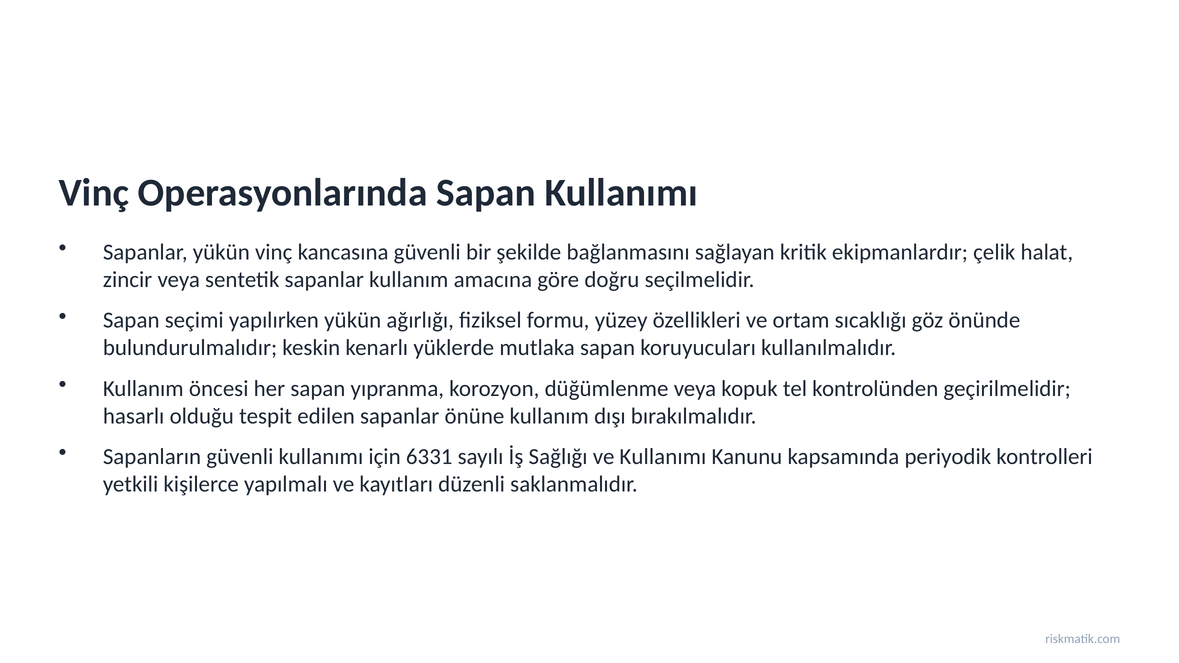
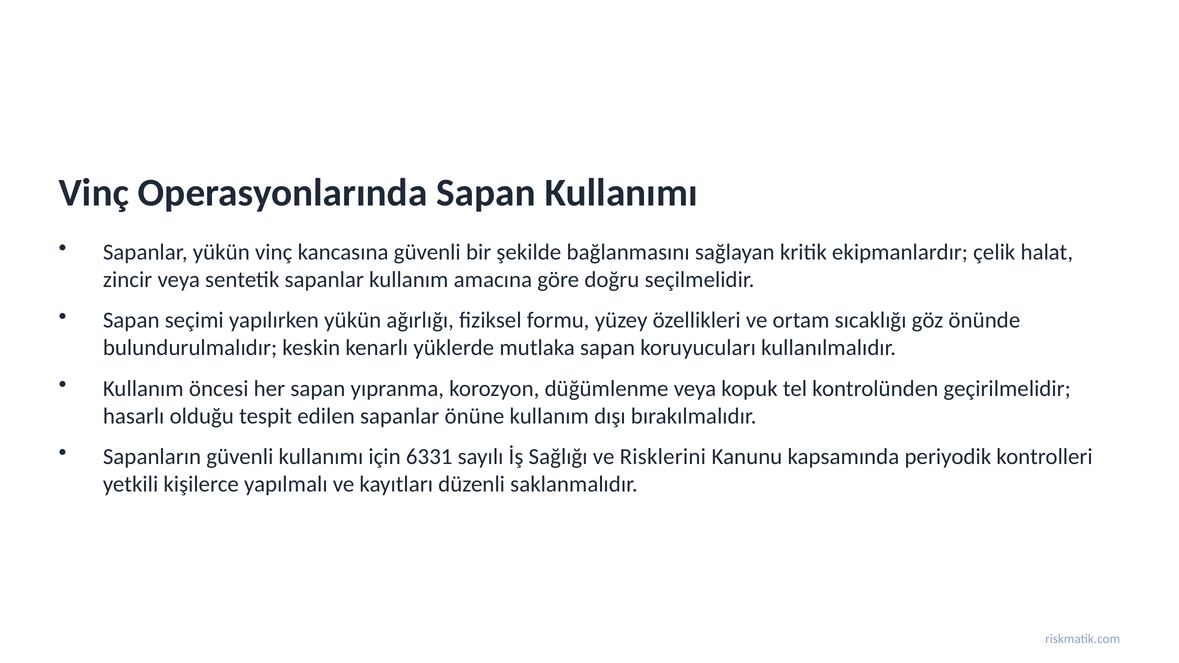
ve Kullanımı: Kullanımı -> Risklerini (663, 457)
